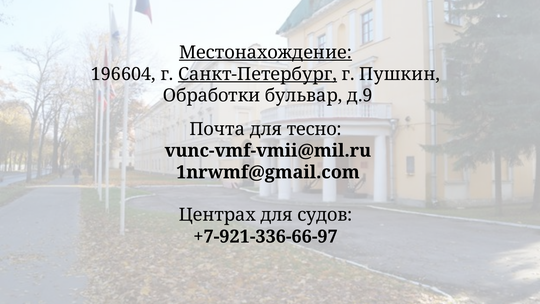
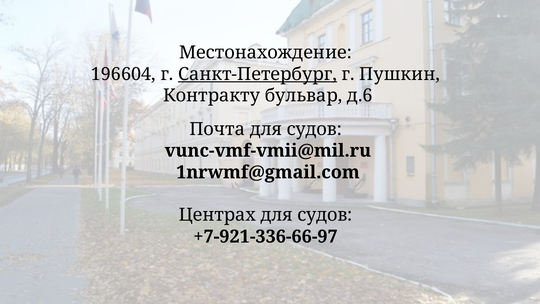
Местонахождение underline: present -> none (266, 52)
Обработки: Обработки -> Контракту (212, 96)
д.9: д.9 -> д.6 (360, 96)
Почта для тесно: тесно -> судов (314, 129)
